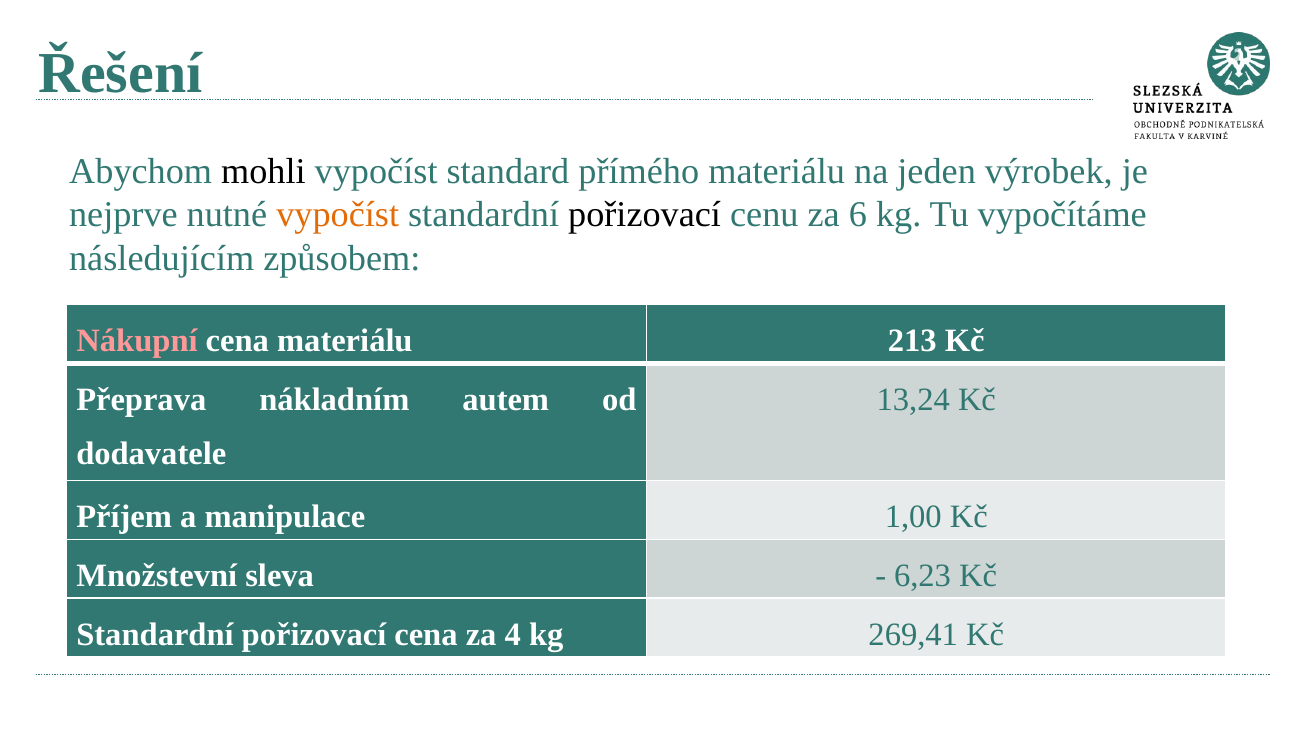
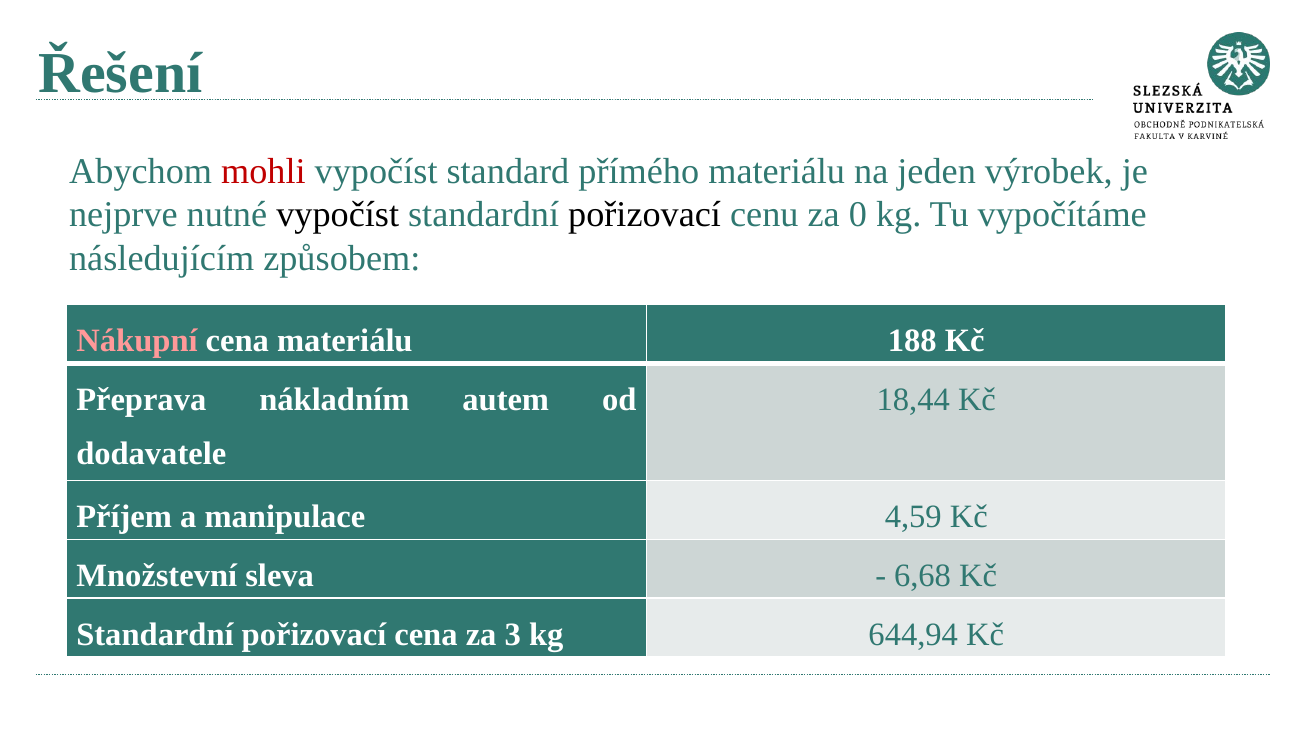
mohli colour: black -> red (263, 171)
vypočíst colour: orange -> black (338, 215)
6: 6 -> 0 (858, 215)
213: 213 -> 188 (912, 341)
13,24: 13,24 -> 18,44 (913, 400)
1,00: 1,00 -> 4,59 (913, 517)
6,23: 6,23 -> 6,68 (923, 576)
4: 4 -> 3 (513, 634)
269,41: 269,41 -> 644,94 (913, 634)
